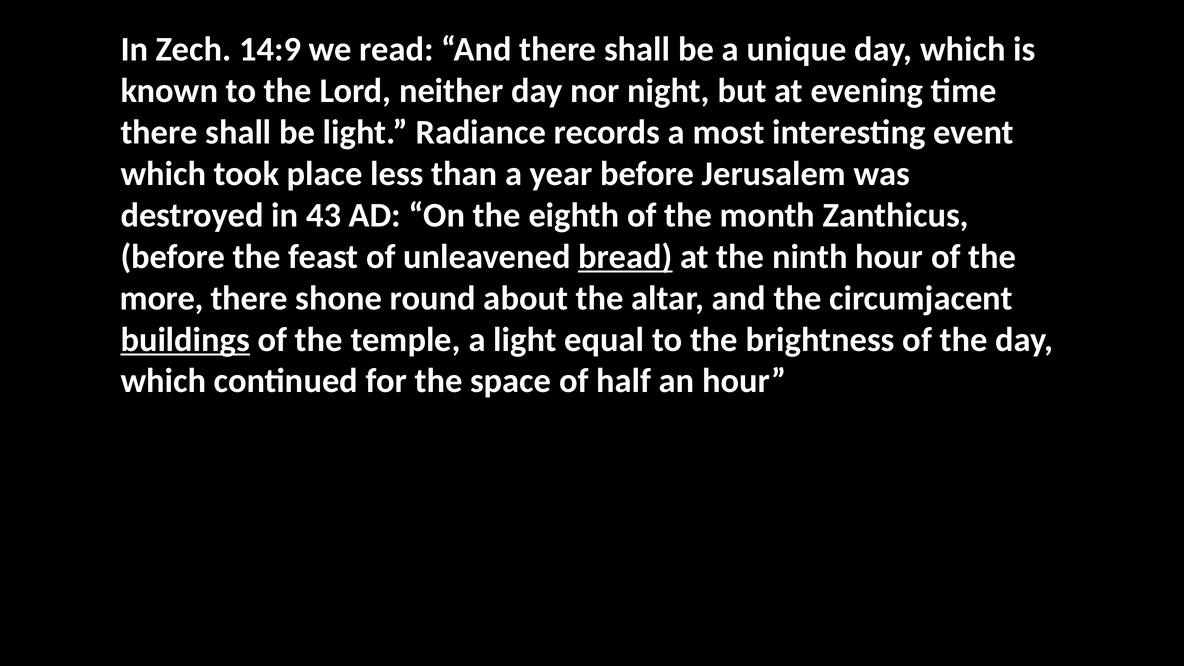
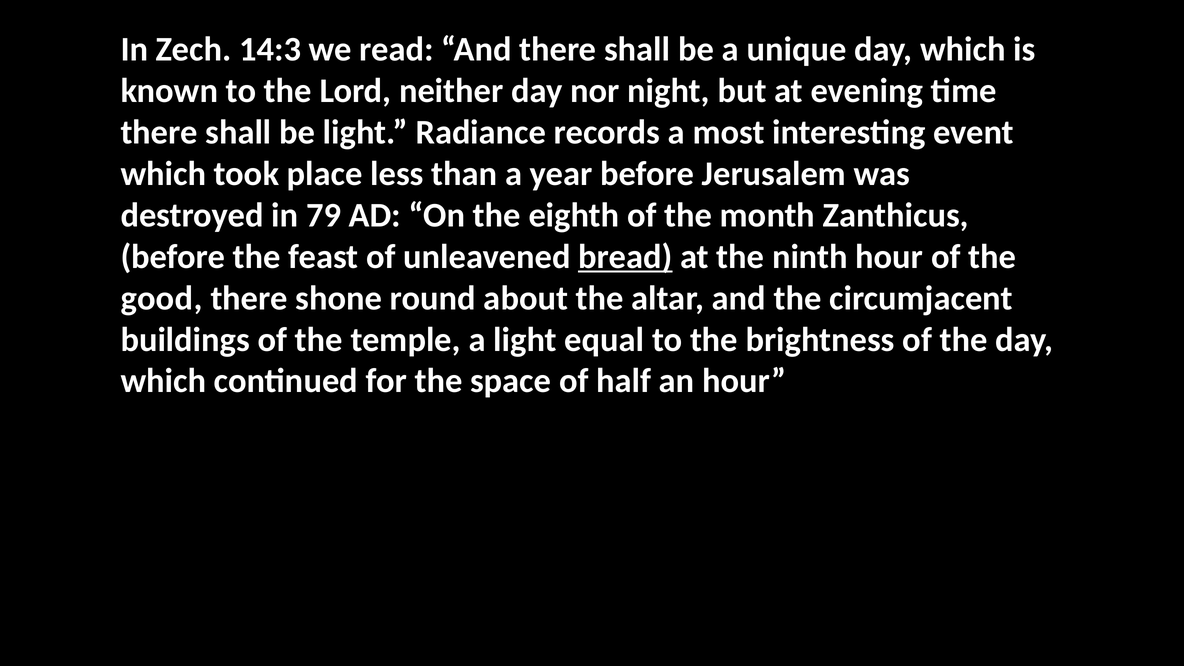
14:9: 14:9 -> 14:3 (270, 49)
43: 43 -> 79 (324, 215)
more: more -> good (162, 298)
buildings underline: present -> none (185, 340)
